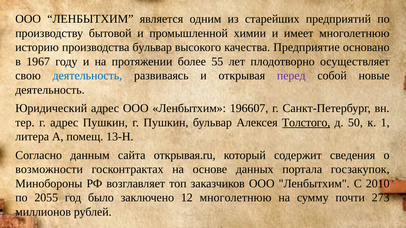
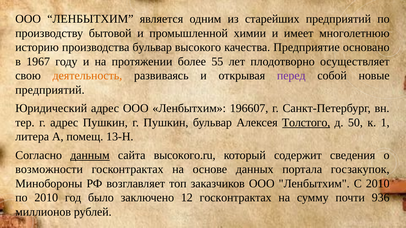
деятельность colour: blue -> orange (87, 76)
деятельность: деятельность -> предприятий (50, 90)
данным underline: none -> present (90, 155)
открывая.ru: открывая.ru -> высокого.ru (185, 155)
по 2055: 2055 -> 2010 (46, 198)
12 многолетнюю: многолетнюю -> госконтрактах (236, 198)
273: 273 -> 936 (381, 198)
